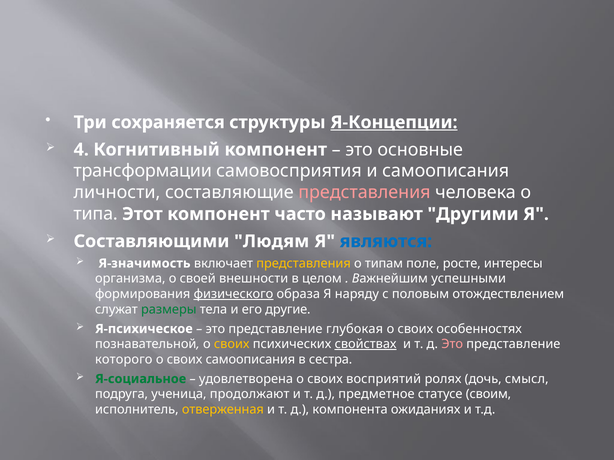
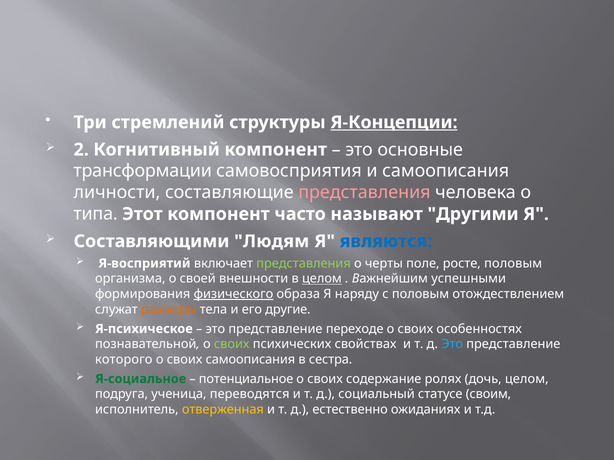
сохраняется: сохраняется -> стремлений (168, 122)
4: 4 -> 2 (81, 150)
Я-значимость: Я-значимость -> Я-восприятий (144, 264)
представления colour: yellow -> light green (304, 264)
типам: типам -> черты (384, 264)
росте интересы: интересы -> половым (513, 264)
целом underline: none -> present (322, 279)
размеры colour: green -> orange (169, 310)
глубокая: глубокая -> переходе (355, 329)
своих colour: yellow -> light green (232, 345)
свойствах underline: present -> none (366, 345)
Это colour: pink -> light blue (452, 345)
удовлетворена: удовлетворена -> потенциальное (246, 379)
восприятий: восприятий -> содержание (384, 379)
дочь смысл: смысл -> целом (527, 379)
продолжают: продолжают -> переводятся (250, 395)
предметное: предметное -> социальный (377, 395)
компонента: компонента -> естественно (350, 410)
